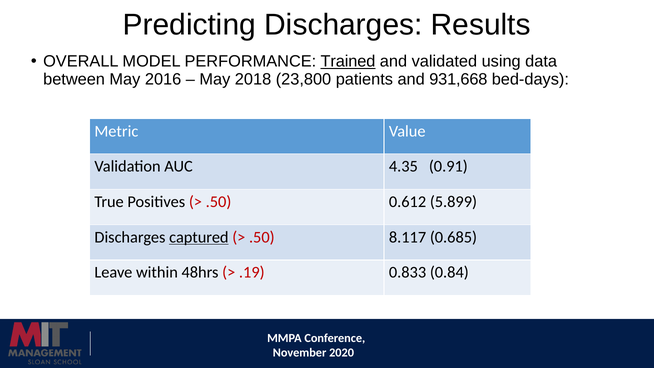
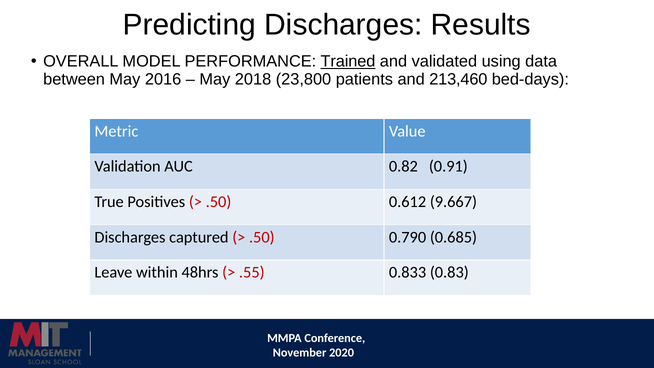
931,668: 931,668 -> 213,460 (458, 79)
4.35: 4.35 -> 0.82 (403, 166)
5.899: 5.899 -> 9.667 (453, 202)
captured underline: present -> none (199, 237)
8.117: 8.117 -> 0.790 (408, 237)
.19: .19 -> .55 (252, 272)
0.84: 0.84 -> 0.83 (449, 272)
